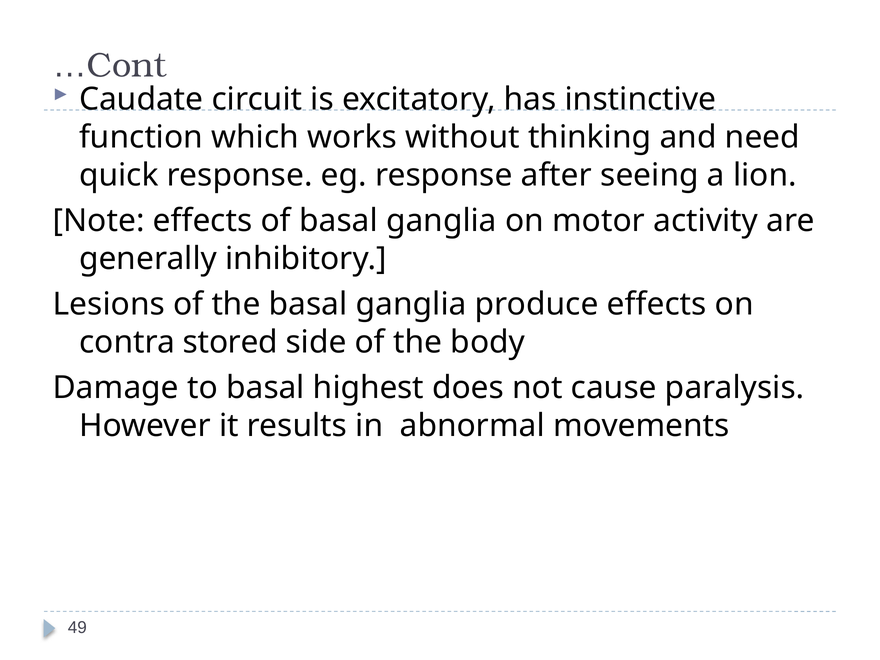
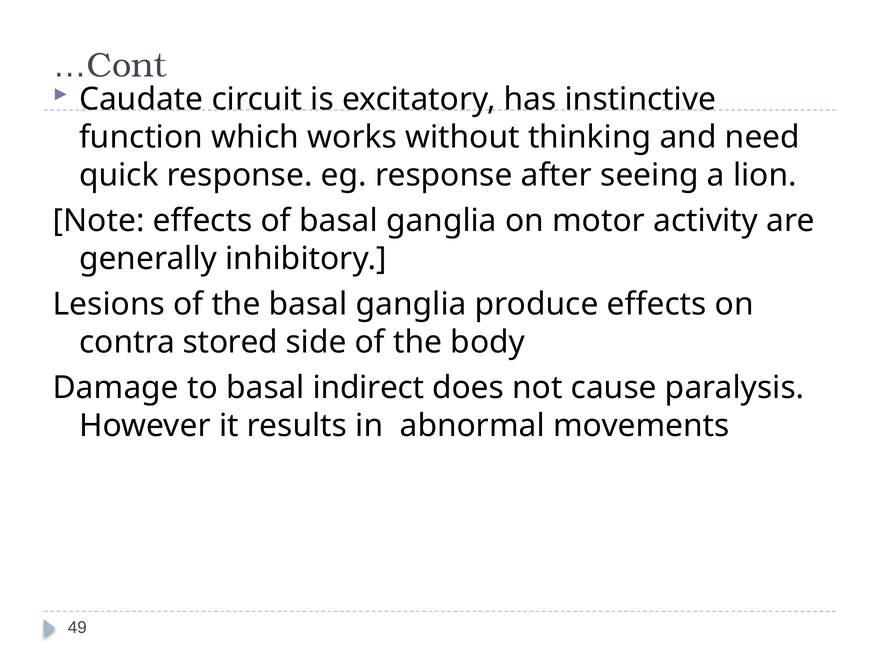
highest: highest -> indirect (369, 388)
